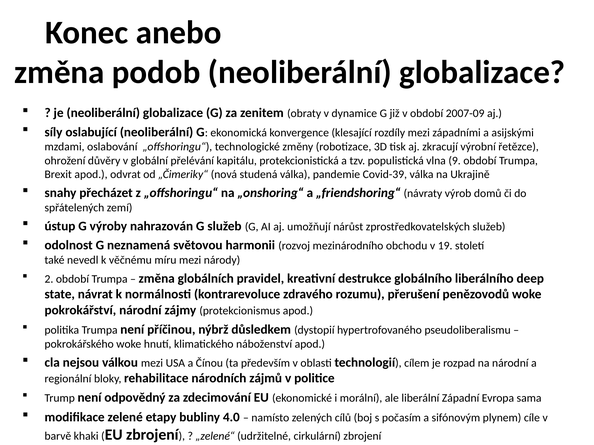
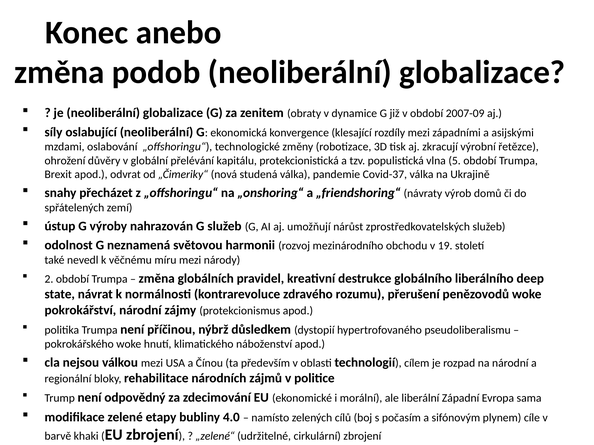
9: 9 -> 5 (455, 161)
Covid-39: Covid-39 -> Covid-37 (385, 175)
